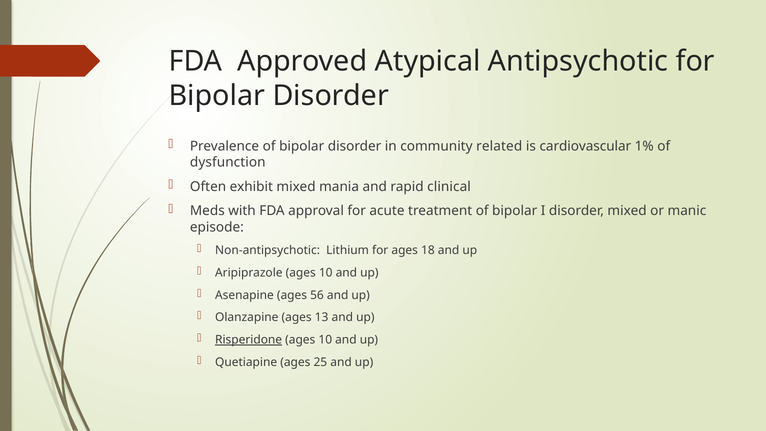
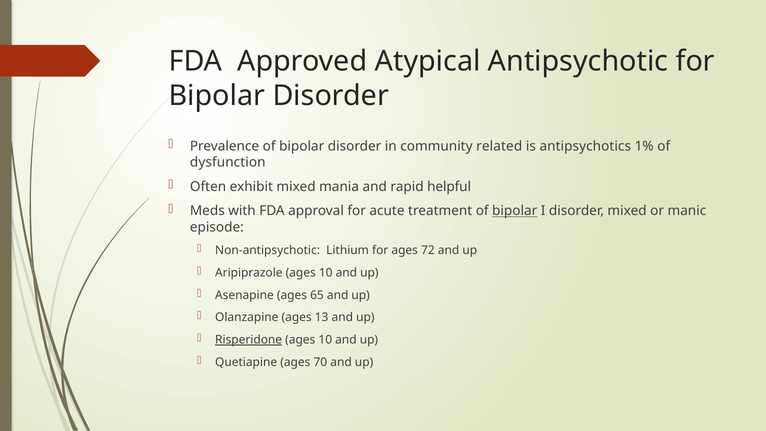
cardiovascular: cardiovascular -> antipsychotics (585, 146)
clinical: clinical -> helpful (449, 187)
bipolar underline: none -> present (515, 211)
18: 18 -> 72 (428, 250)
56: 56 -> 65 (317, 295)
25: 25 -> 70 (320, 362)
